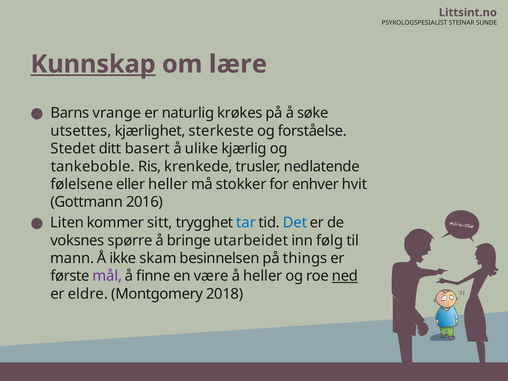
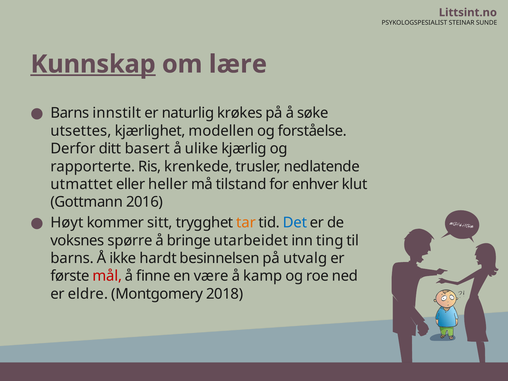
vrange: vrange -> innstilt (117, 113)
sterkeste: sterkeste -> modellen (221, 131)
Stedet: Stedet -> Derfor (73, 149)
tankeboble: tankeboble -> rapporterte (93, 166)
følelsene: følelsene -> utmattet (82, 184)
stokker: stokker -> tilstand (241, 184)
hvit: hvit -> klut (355, 184)
Liten: Liten -> Høyt (67, 223)
tar colour: blue -> orange (246, 223)
følg: følg -> ting (330, 241)
mann: mann -> barns (72, 258)
skam: skam -> hardt (158, 258)
things: things -> utvalg (305, 258)
mål colour: purple -> red (107, 276)
å heller: heller -> kamp (263, 276)
ned underline: present -> none (345, 276)
